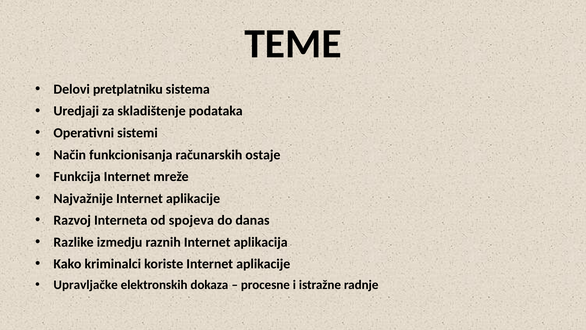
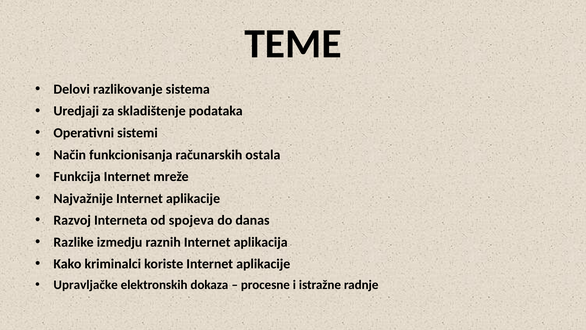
pretplatniku: pretplatniku -> razlikovanje (128, 89)
ostaje: ostaje -> ostala (263, 155)
